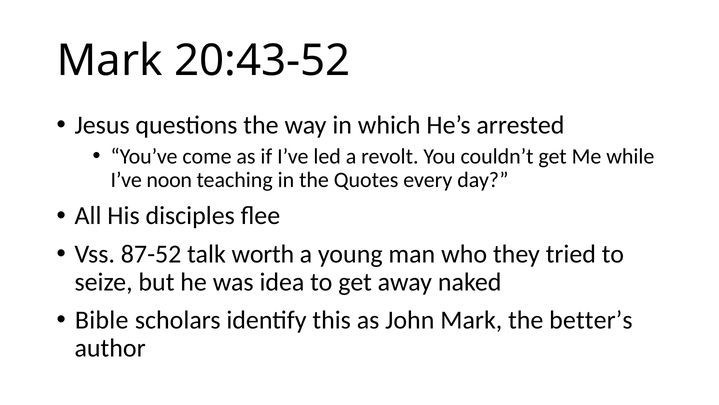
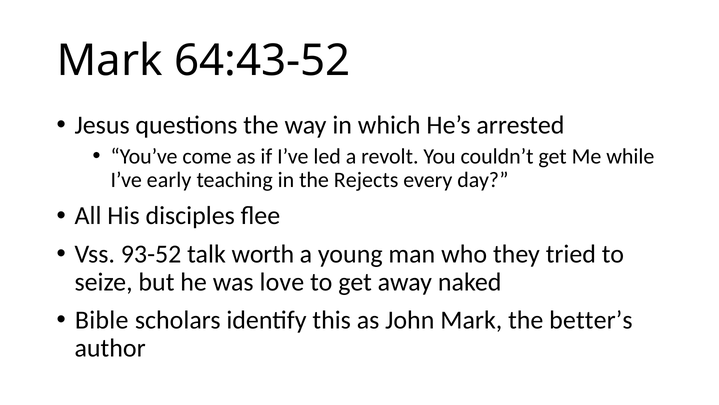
20:43-52: 20:43-52 -> 64:43-52 (262, 60)
noon: noon -> early (169, 180)
Quotes: Quotes -> Rejects (366, 180)
87-52: 87-52 -> 93-52 (151, 254)
idea: idea -> love (282, 282)
